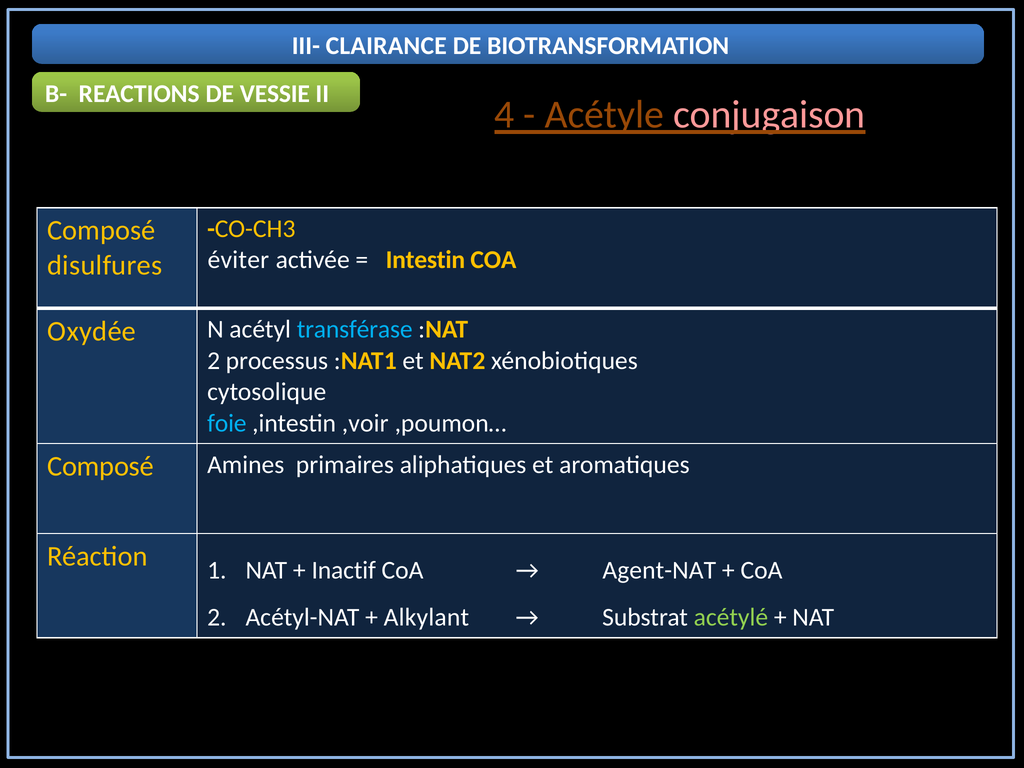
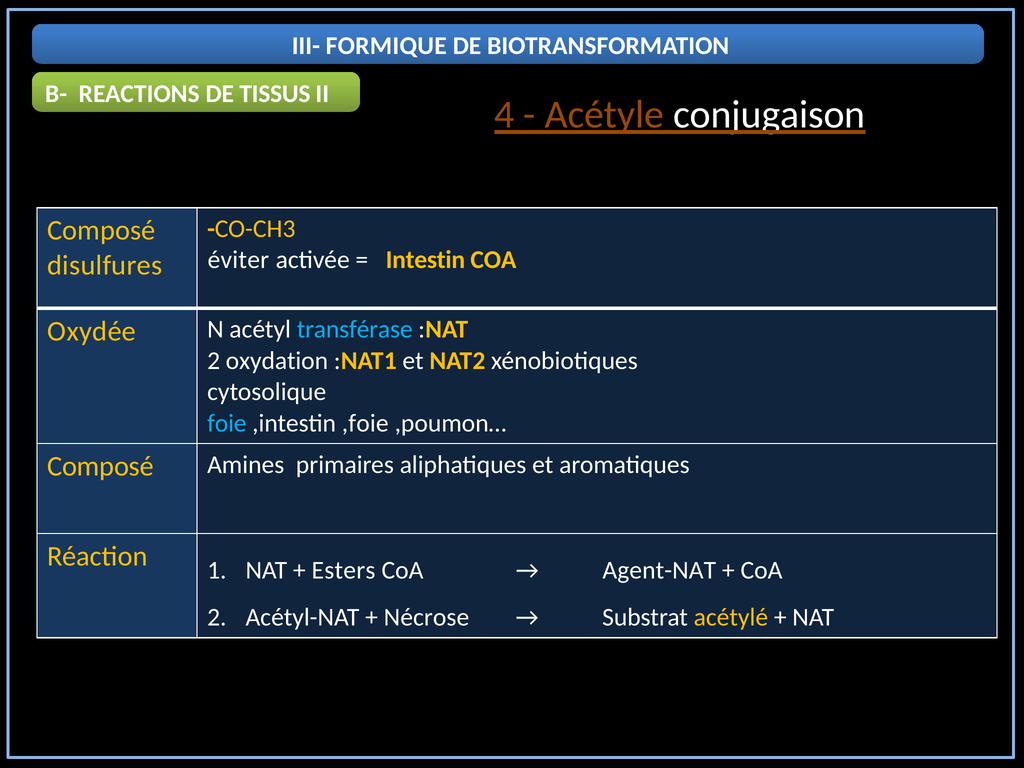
CLAIRANCE: CLAIRANCE -> FORMIQUE (386, 46)
VESSIE: VESSIE -> TISSUS (275, 94)
conjugaison colour: pink -> white (769, 115)
processus: processus -> oxydation (277, 361)
,voir: ,voir -> ,foie (365, 423)
Inactif: Inactif -> Esters (343, 570)
Alkylant: Alkylant -> Nécrose (426, 617)
acétylé colour: light green -> yellow (731, 617)
